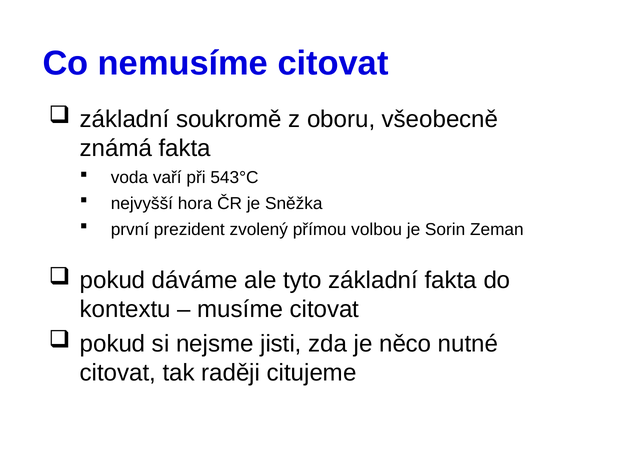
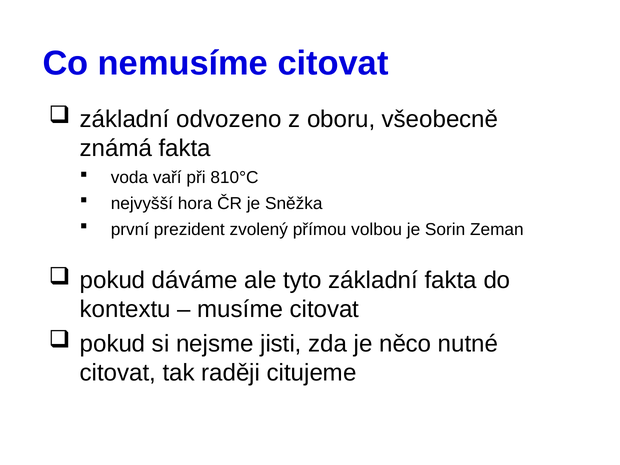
soukromě: soukromě -> odvozeno (229, 119)
543°C: 543°C -> 810°C (234, 178)
